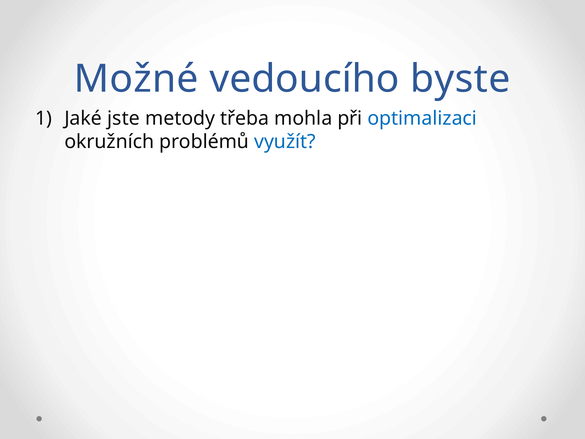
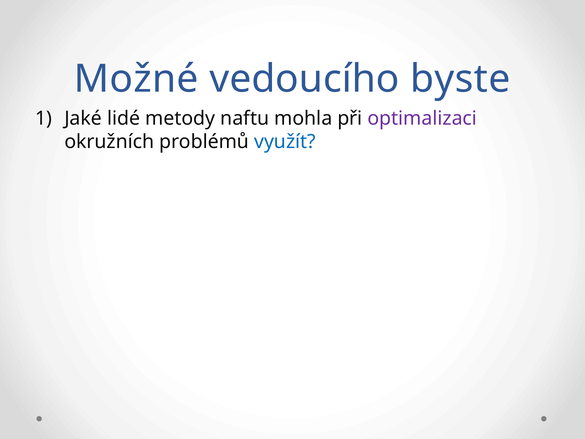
jste: jste -> lidé (124, 118)
třeba: třeba -> naftu (245, 118)
optimalizaci colour: blue -> purple (422, 118)
